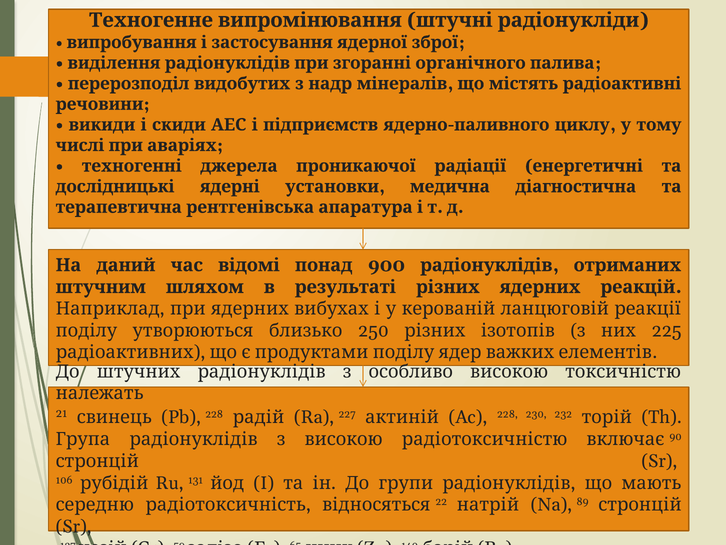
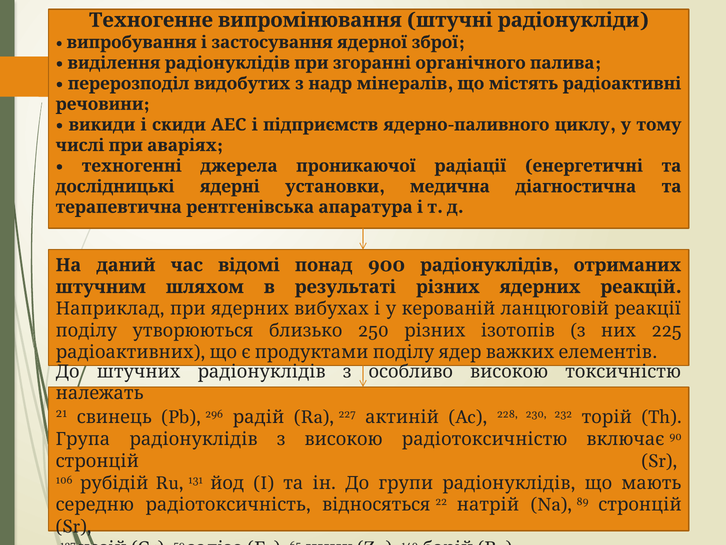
Pb 228: 228 -> 296 (214, 414)
